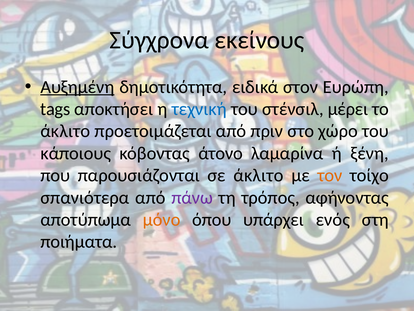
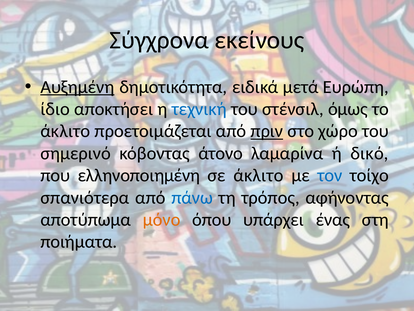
στον: στον -> μετά (301, 87)
tags: tags -> ίδιο (55, 109)
μέρει: μέρει -> όμως (348, 109)
πριν underline: none -> present (267, 131)
κάποιους: κάποιους -> σημερινό (76, 153)
ξένη: ξένη -> δικό (369, 153)
παρουσιάζονται: παρουσιάζονται -> ελληνοποιημένη (139, 175)
τον colour: orange -> blue (330, 175)
πάνω colour: purple -> blue (192, 197)
ενός: ενός -> ένας (333, 219)
